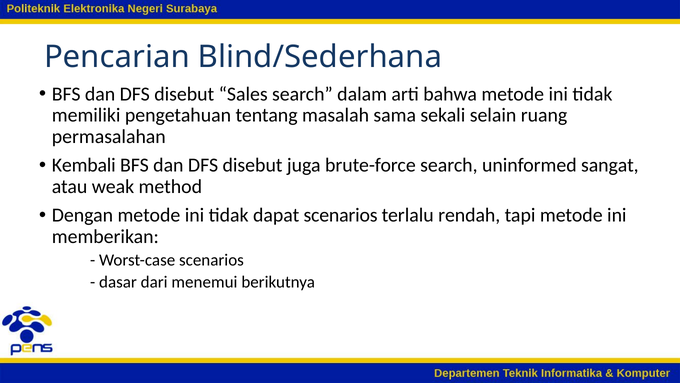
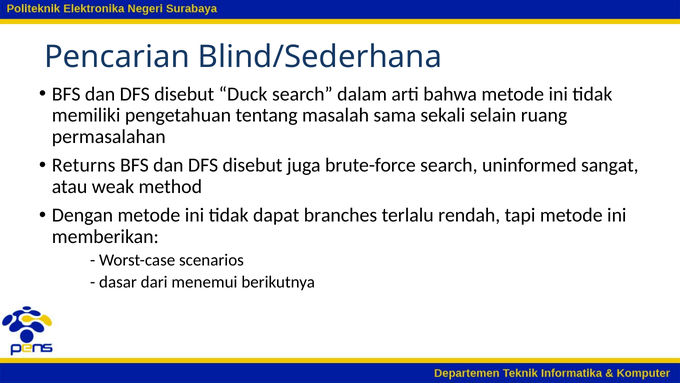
Sales: Sales -> Duck (243, 94)
Kembali: Kembali -> Returns (84, 165)
dapat scenarios: scenarios -> branches (340, 215)
